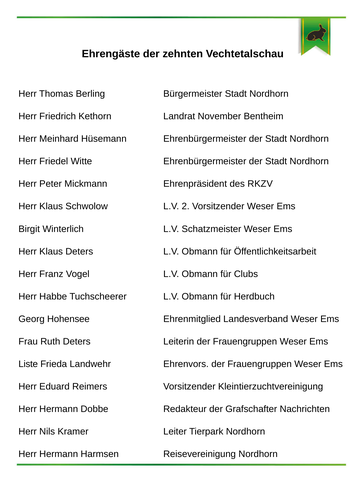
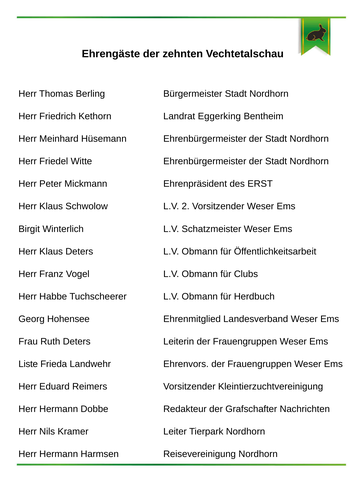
November: November -> Eggerking (219, 117)
RKZV: RKZV -> ERST (260, 184)
